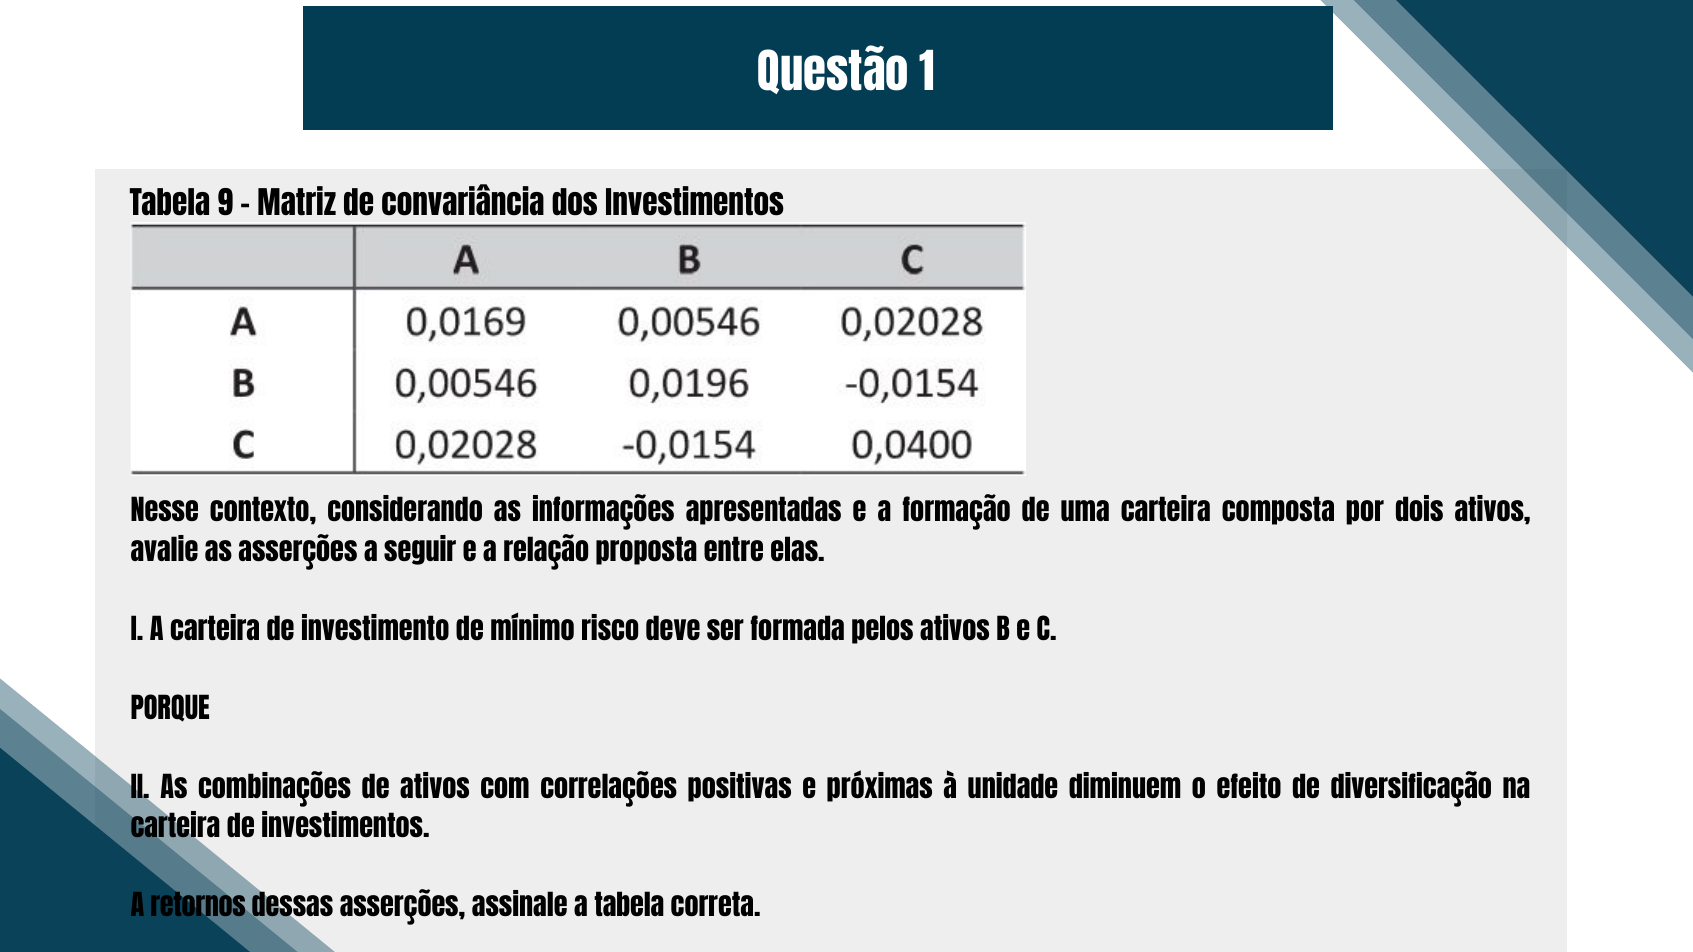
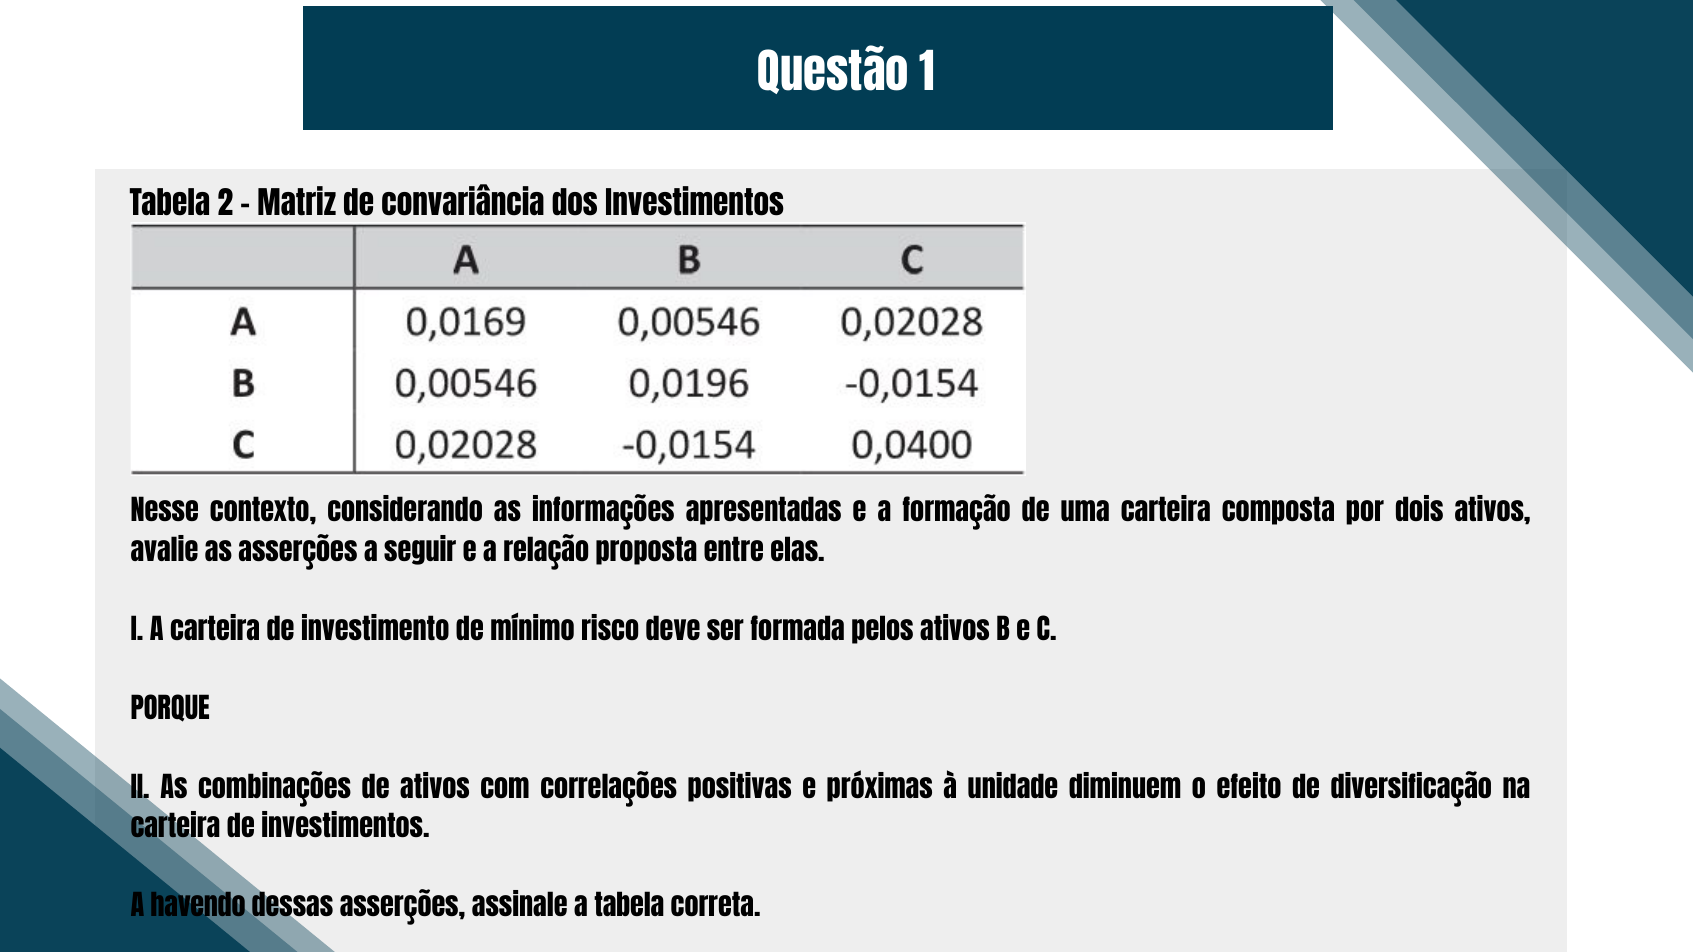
9: 9 -> 2 (225, 205)
retornos: retornos -> havendo (198, 908)
